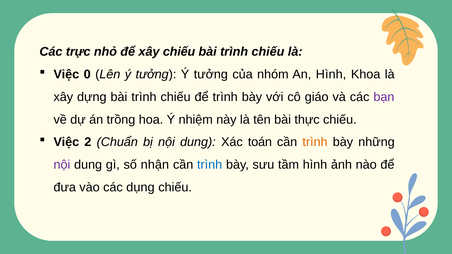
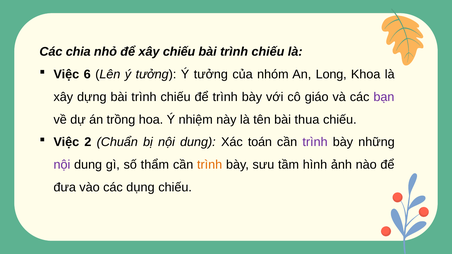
trực: trực -> chia (78, 52)
0: 0 -> 6 (87, 74)
An Hình: Hình -> Long (331, 74)
thực: thực -> thua (307, 120)
trình colour: orange -> purple (315, 142)
nhận: nhận -> thẩm (155, 165)
trình colour: blue -> orange (210, 165)
